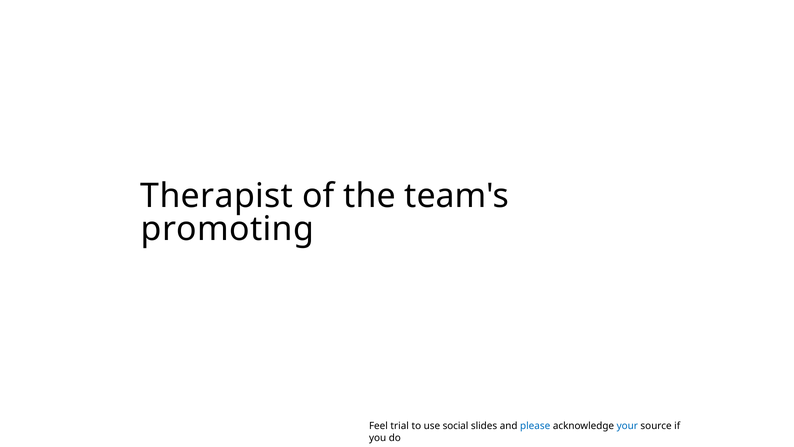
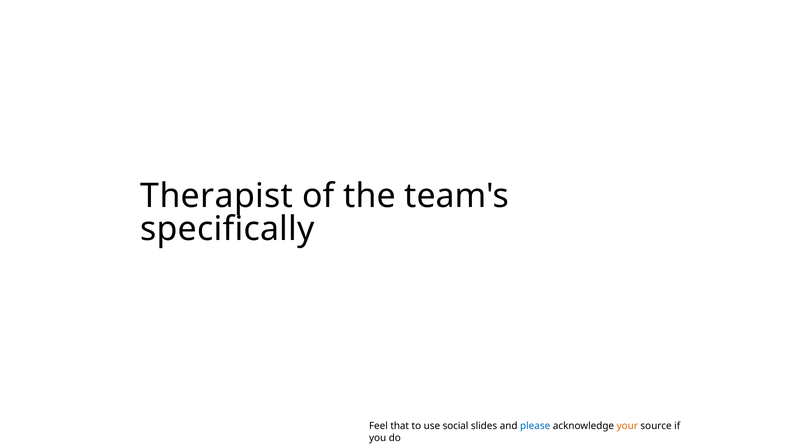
promoting: promoting -> specifically (227, 229)
trial: trial -> that (400, 426)
your colour: blue -> orange (627, 426)
